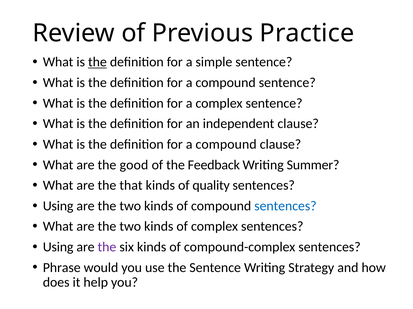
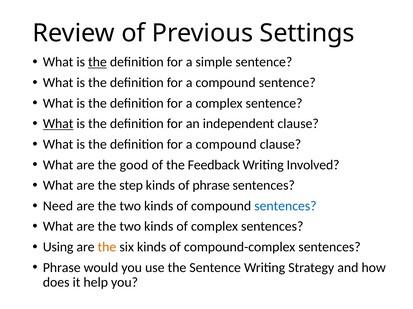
Practice: Practice -> Settings (307, 33)
What underline: none -> present (58, 124)
Summer: Summer -> Involved (313, 165)
that: that -> step (131, 186)
of quality: quality -> phrase (211, 186)
Using: Using -> Need (58, 206)
the colour: purple -> orange (107, 248)
